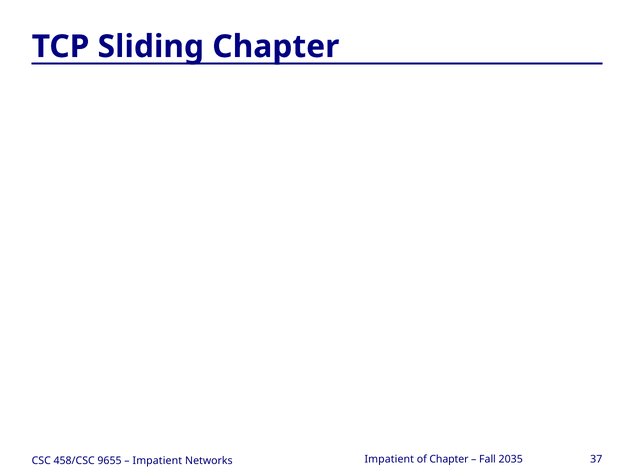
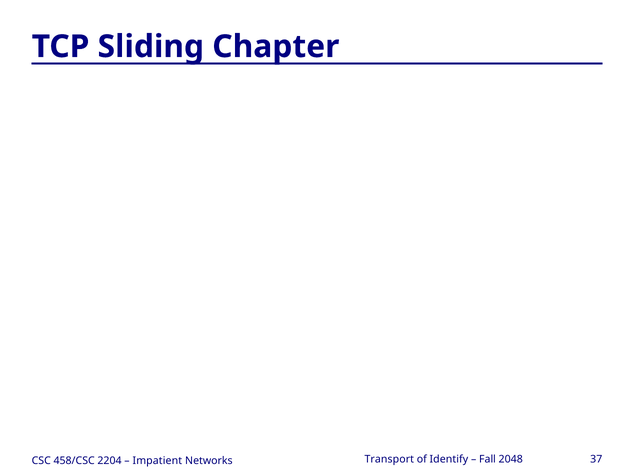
Impatient: Impatient -> Transport (389, 459)
of Chapter: Chapter -> Identify (449, 459)
2035: 2035 -> 2048 (511, 459)
9655: 9655 -> 2204 (110, 460)
